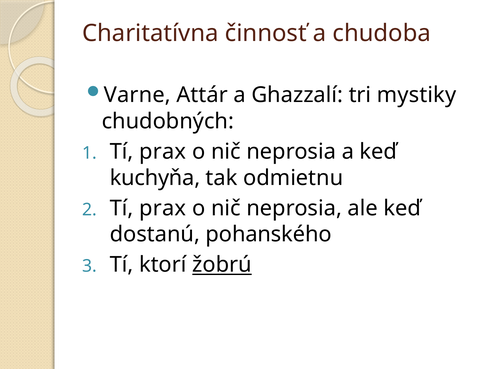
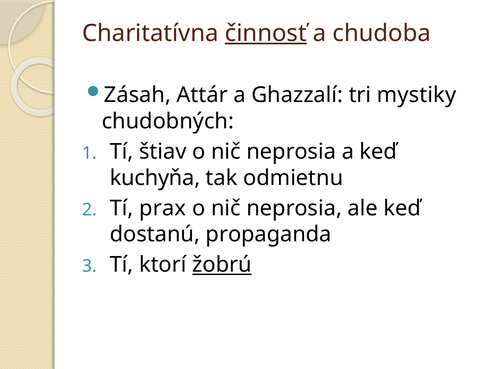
činnosť underline: none -> present (266, 33)
Varne: Varne -> Zásah (137, 95)
prax: prax -> štiav (163, 152)
pohanského: pohanského -> propaganda (269, 234)
